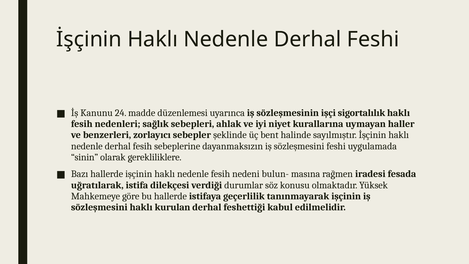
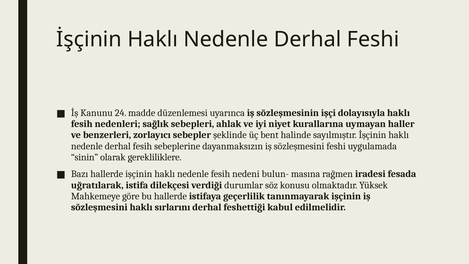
sigortalılık: sigortalılık -> dolayısıyla (362, 113)
kurulan: kurulan -> sırlarını (172, 207)
